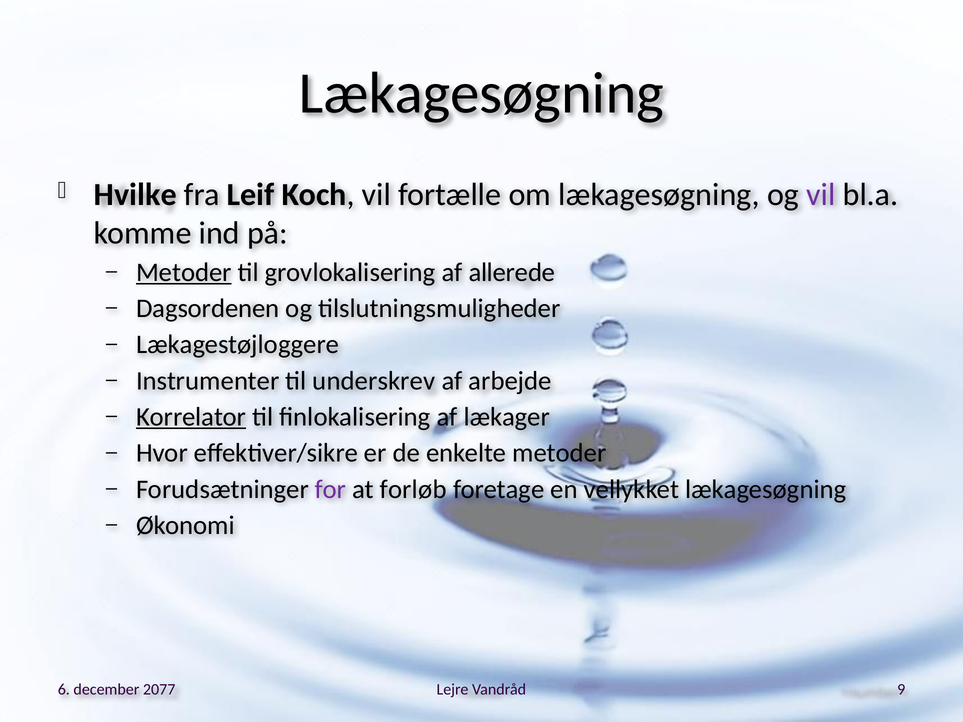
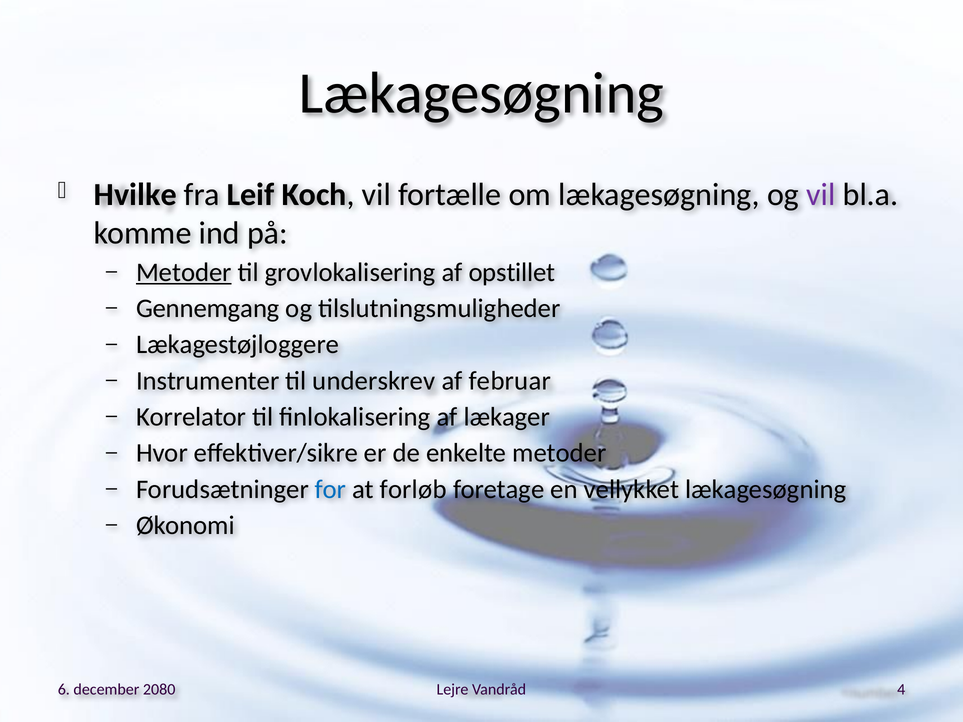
allerede: allerede -> opstillet (512, 272)
Dagsordenen: Dagsordenen -> Gennemgang (208, 309)
arbejde: arbejde -> februar (510, 381)
Korrelator underline: present -> none (191, 417)
for colour: purple -> blue (331, 489)
9: 9 -> 4 (901, 690)
2077: 2077 -> 2080 (159, 690)
